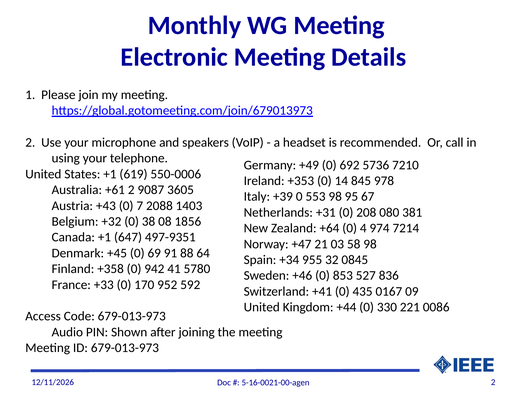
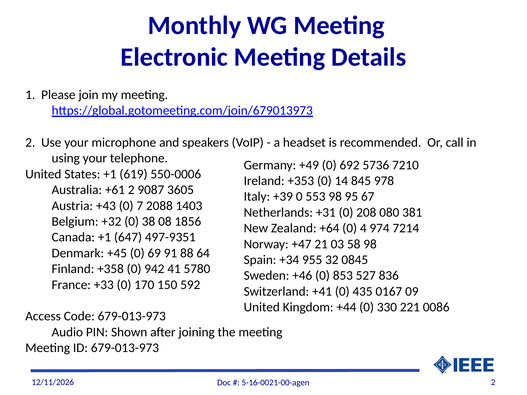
952: 952 -> 150 (167, 285)
